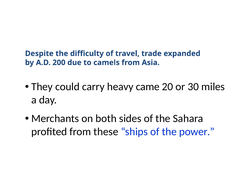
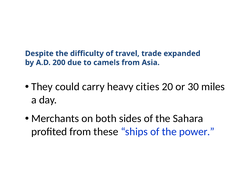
came: came -> cities (148, 87)
